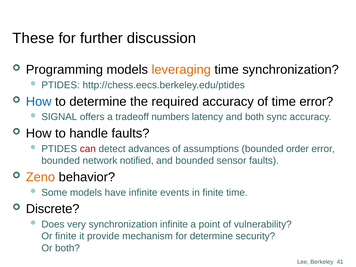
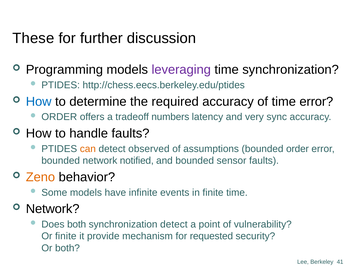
leveraging colour: orange -> purple (181, 70)
SIGNAL: SIGNAL -> ORDER (59, 117)
and both: both -> very (254, 117)
can colour: red -> orange (88, 149)
advances: advances -> observed (149, 149)
Discrete: Discrete -> Network (53, 209)
Does very: very -> both (77, 224)
synchronization infinite: infinite -> detect (174, 224)
for determine: determine -> requested (211, 236)
